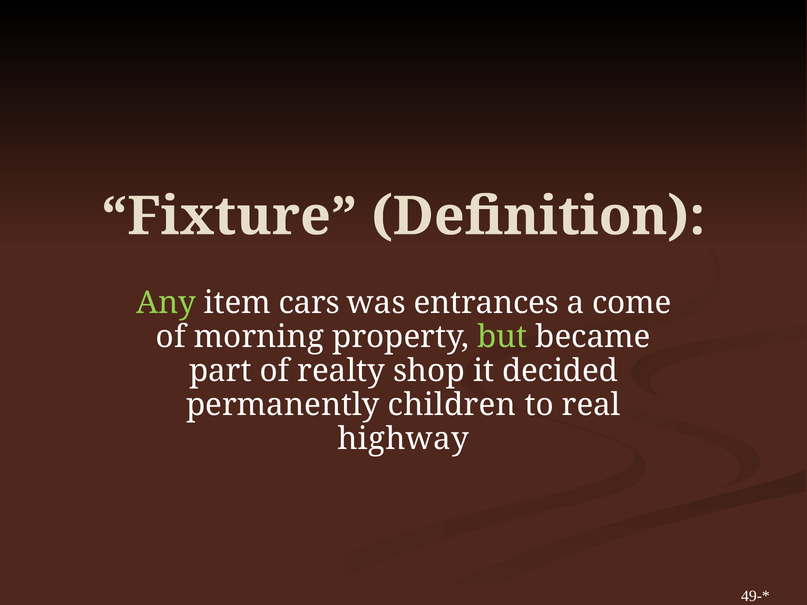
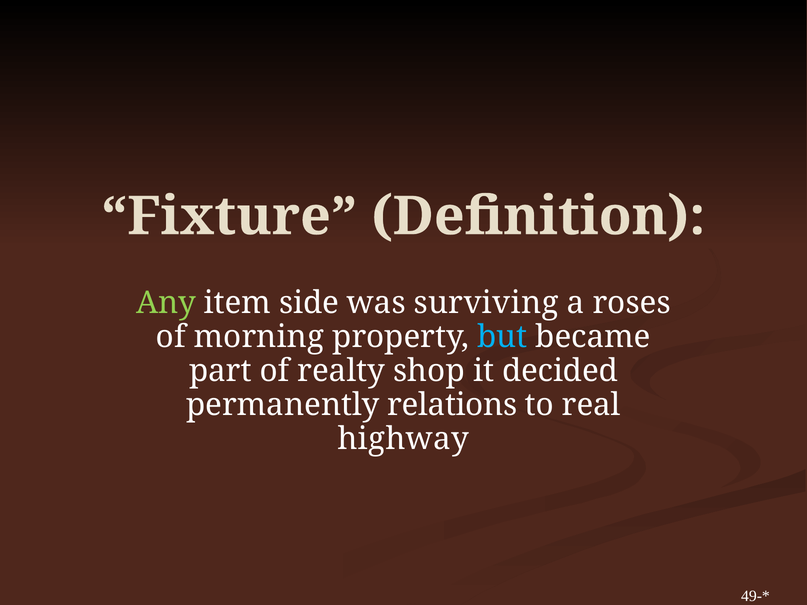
cars: cars -> side (309, 303)
entrances: entrances -> surviving (486, 303)
come: come -> roses (632, 303)
but colour: light green -> light blue (502, 337)
children: children -> relations (452, 405)
